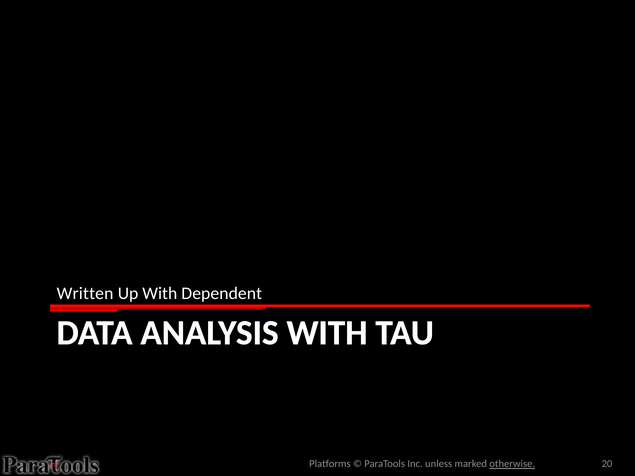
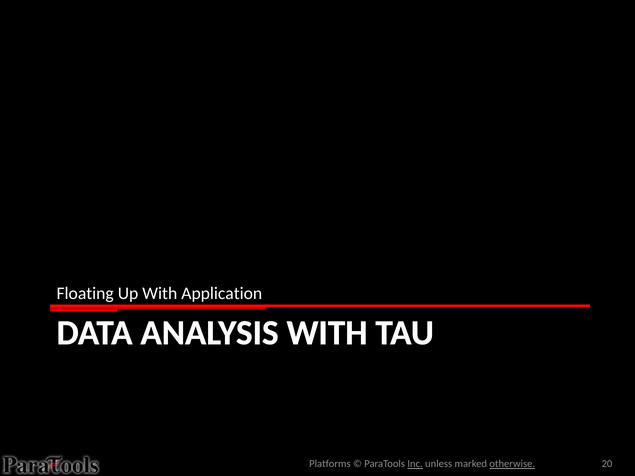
Written: Written -> Floating (85, 293)
Dependent: Dependent -> Application (222, 293)
Inc underline: none -> present (415, 464)
